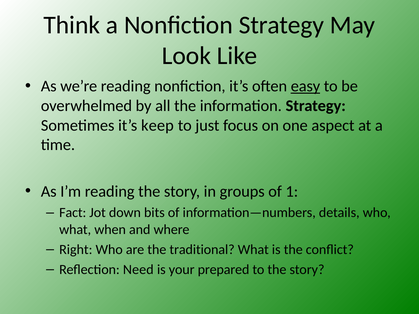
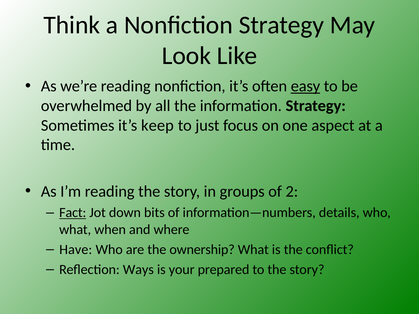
1: 1 -> 2 (292, 192)
Fact underline: none -> present (73, 213)
Right: Right -> Have (76, 250)
traditional: traditional -> ownership (202, 250)
Need: Need -> Ways (138, 270)
